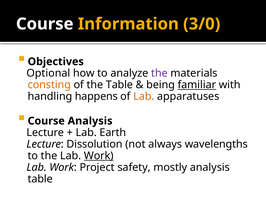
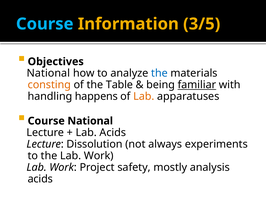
Course colour: white -> light blue (45, 24)
3/0: 3/0 -> 3/5 (202, 24)
Optional: Optional -> National (48, 73)
the colour: purple -> blue (159, 73)
Course Analysis: Analysis -> National (90, 121)
Lab Earth: Earth -> Acids (113, 132)
wavelengths: wavelengths -> experiments (216, 144)
Work underline: present -> none (99, 155)
table: table -> acids (40, 178)
